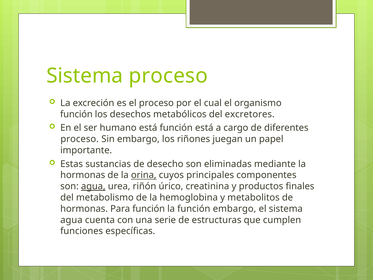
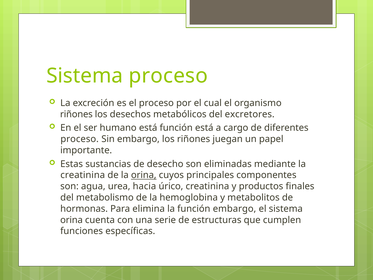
función: función -> riñones (76, 114)
hormonas: hormonas -> creatinina (83, 175)
agua underline: present -> none (93, 186)
riñón: riñón -> hacia (144, 186)
Para función: función -> elimina (149, 209)
agua: agua -> orina (71, 220)
